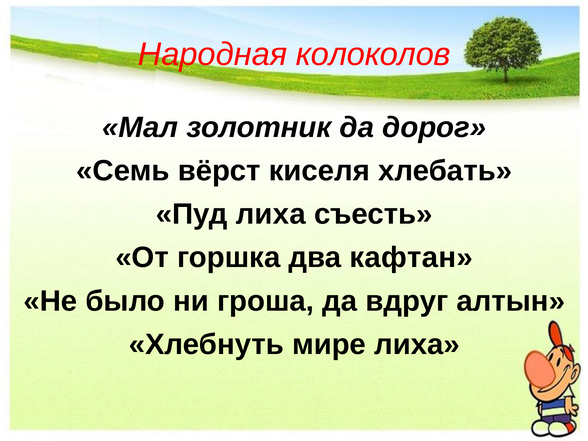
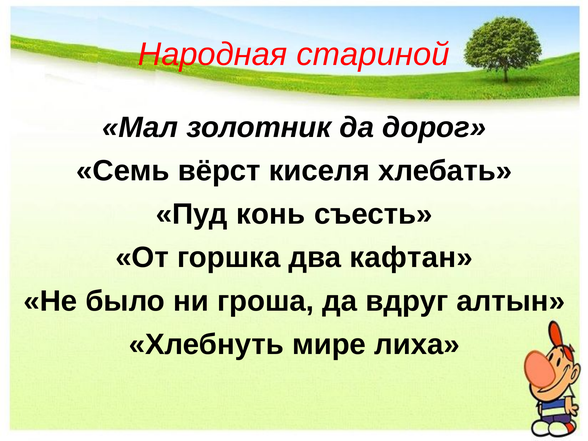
колоколов: колоколов -> стариной (373, 55)
Пуд лиха: лиха -> конь (271, 214)
